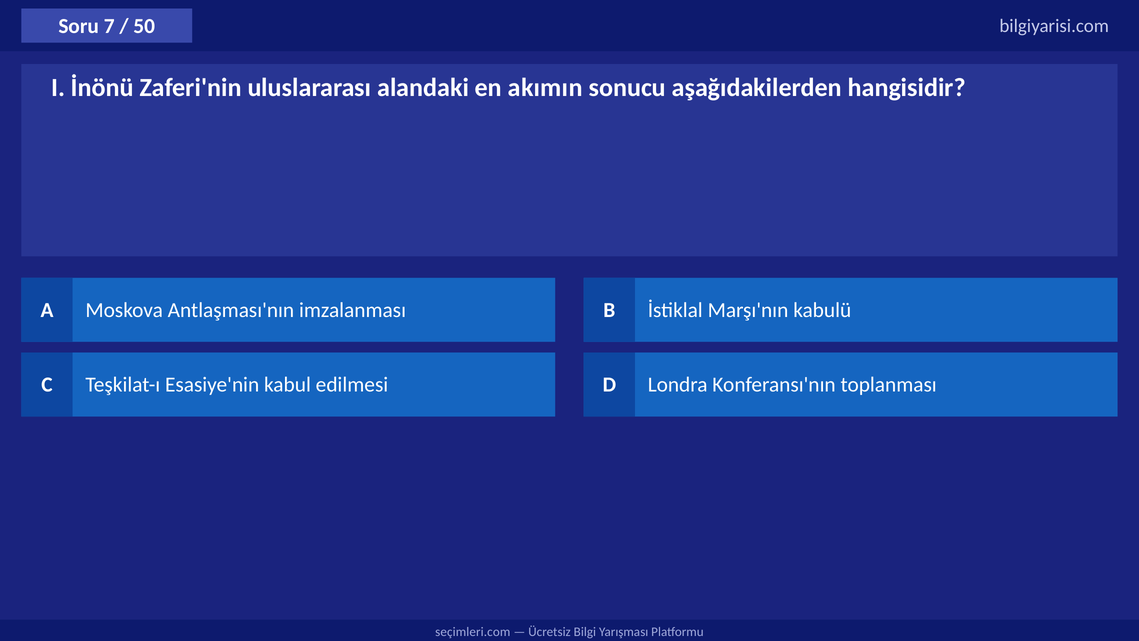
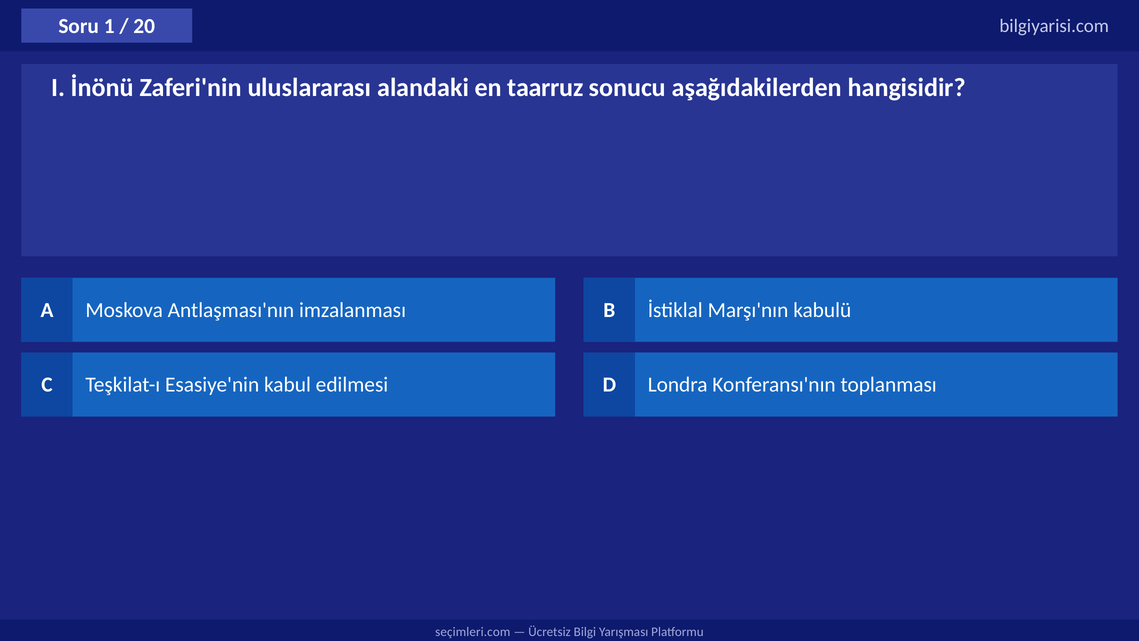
7: 7 -> 1 (109, 26)
50: 50 -> 20 (144, 26)
akımın: akımın -> taarruz (545, 88)
